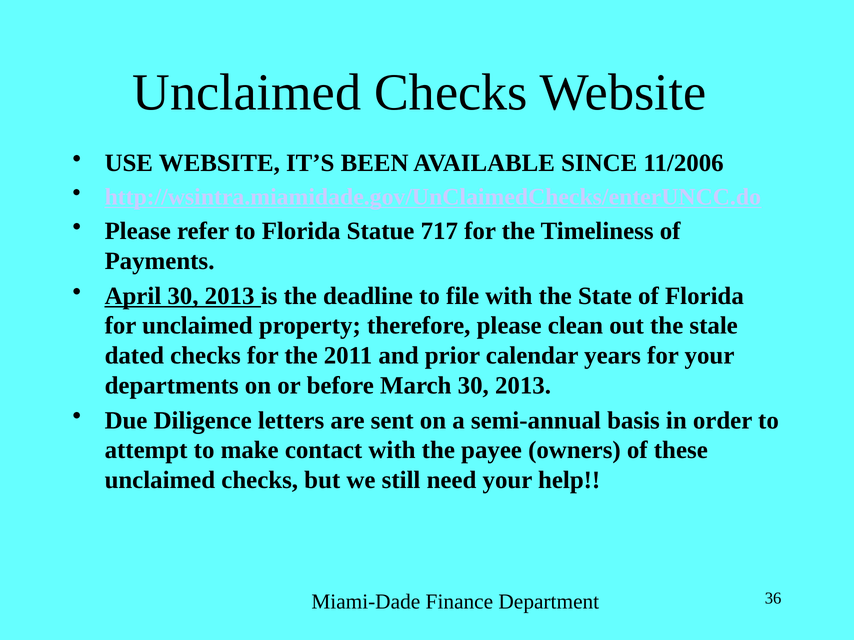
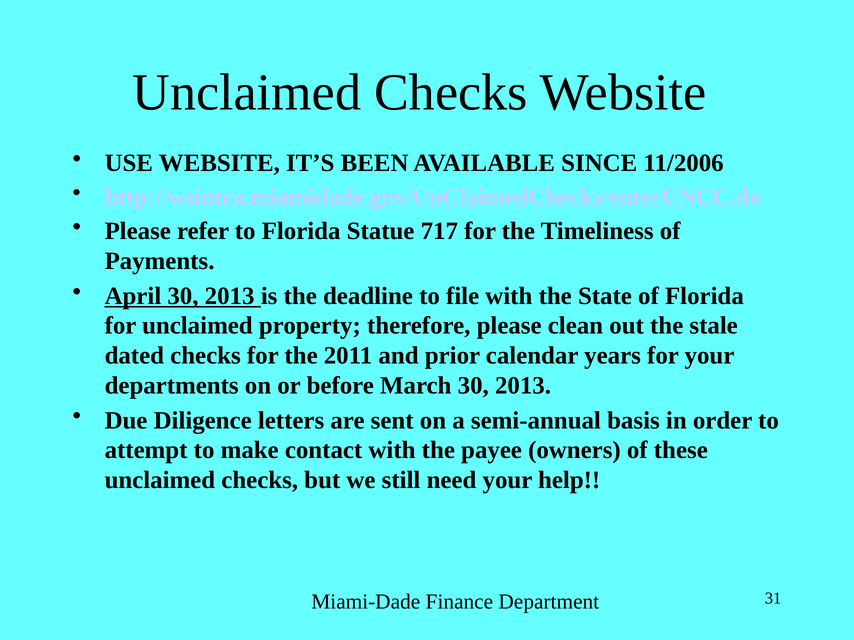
36: 36 -> 31 (773, 599)
